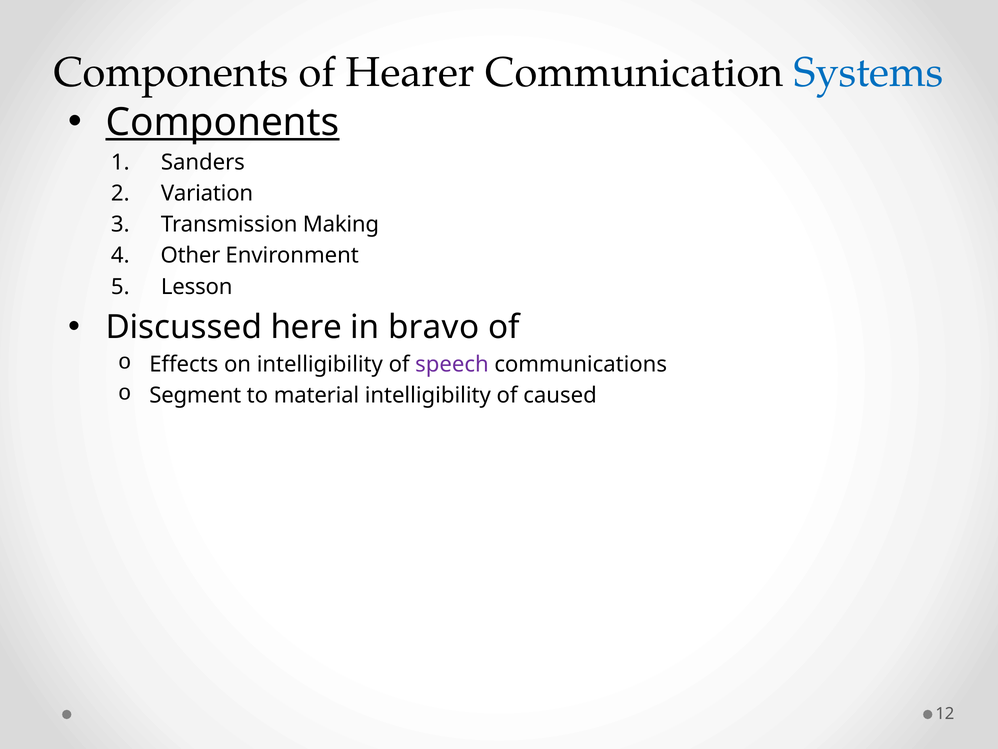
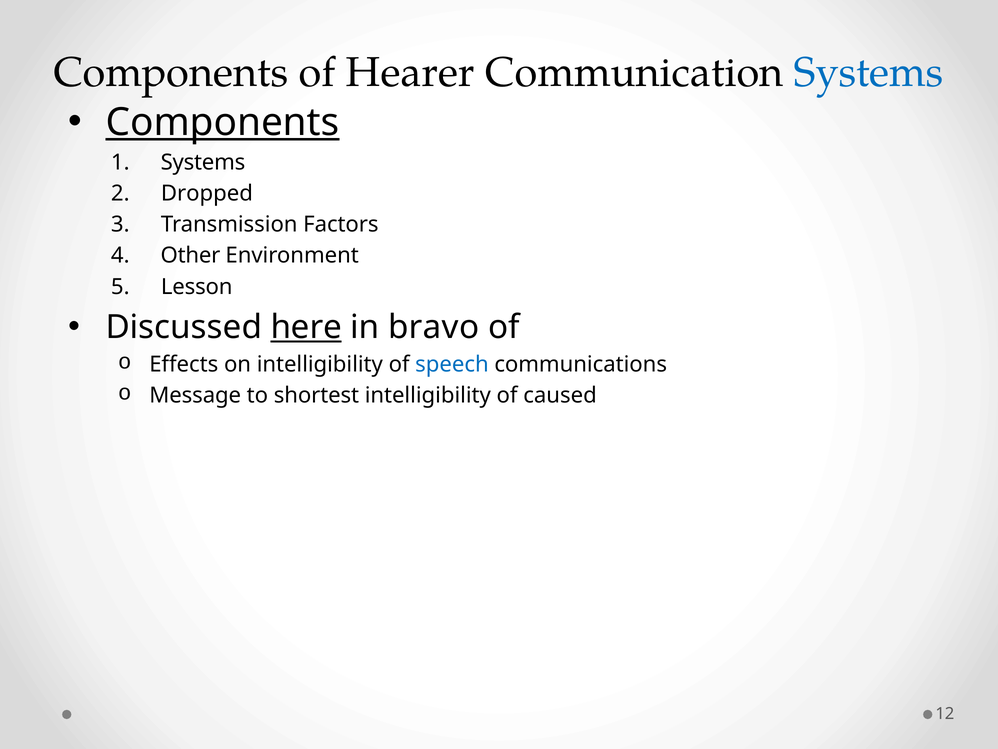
Sanders: Sanders -> Systems (203, 162)
Variation: Variation -> Dropped (207, 193)
Making: Making -> Factors (341, 224)
here underline: none -> present (306, 327)
speech colour: purple -> blue (452, 364)
Segment: Segment -> Message (195, 395)
material: material -> shortest (316, 395)
